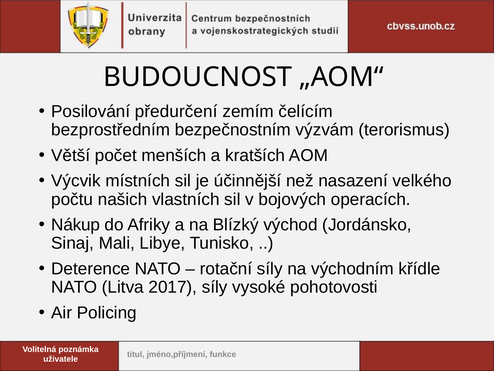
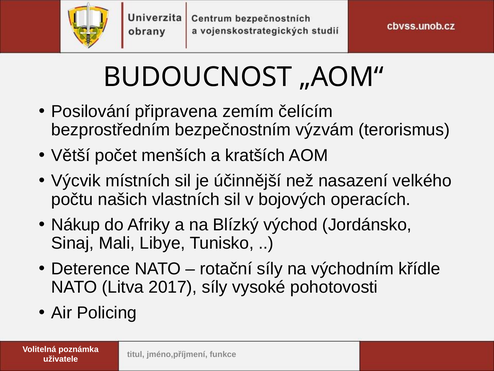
předurčení: předurčení -> připravena (176, 111)
